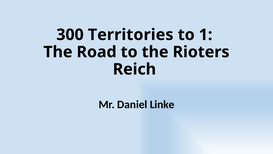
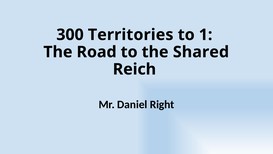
Rioters: Rioters -> Shared (201, 52)
Linke: Linke -> Right (162, 104)
